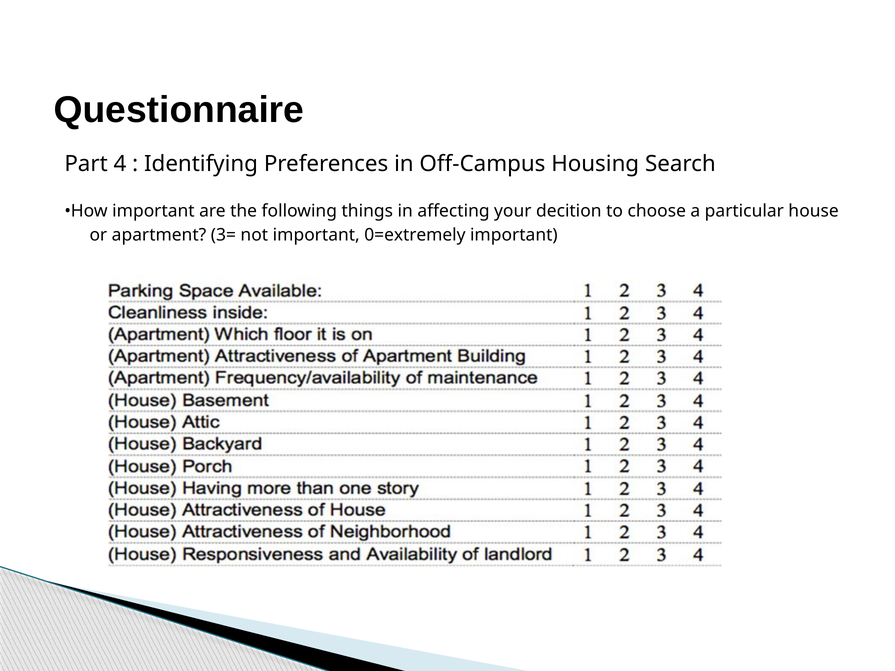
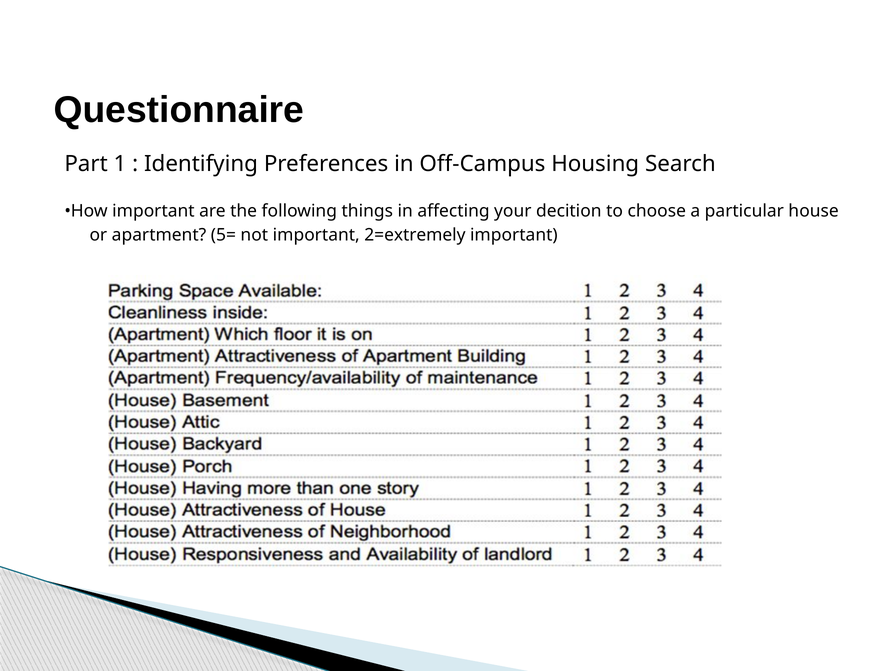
4: 4 -> 1 (120, 164)
3=: 3= -> 5= (223, 235)
0=extremely: 0=extremely -> 2=extremely (415, 235)
